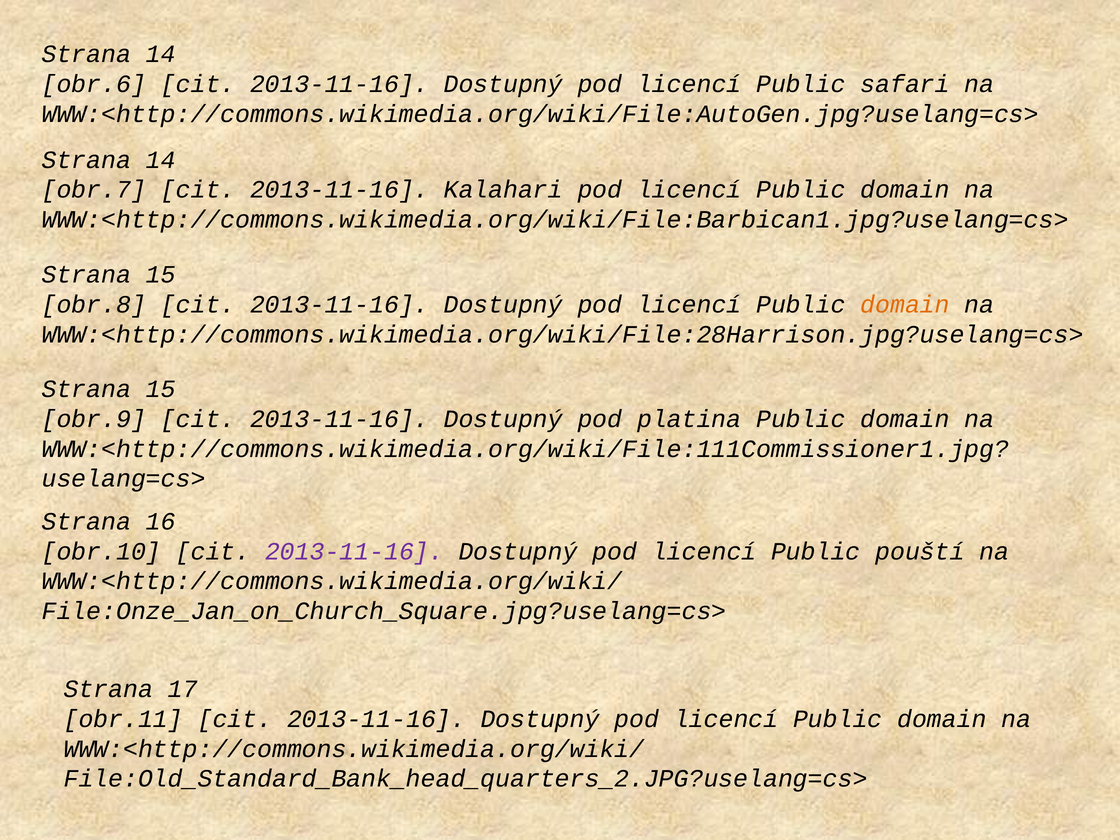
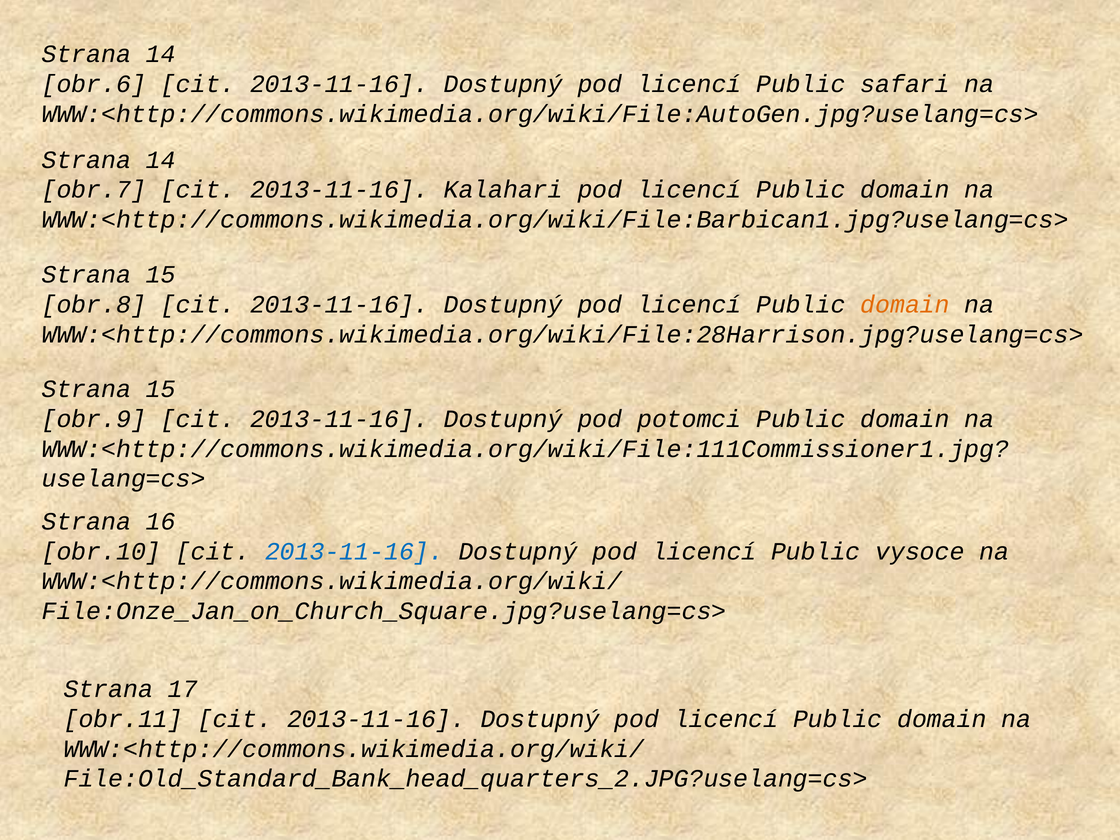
platina: platina -> potomci (689, 419)
2013-11-16 colour: purple -> blue (354, 551)
pouští: pouští -> vysoce (920, 551)
